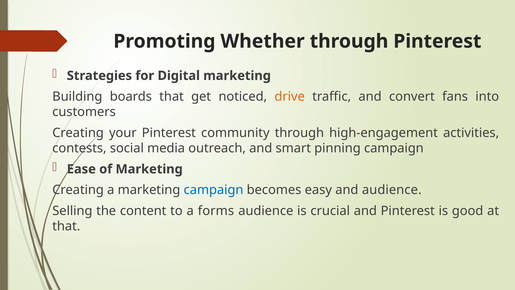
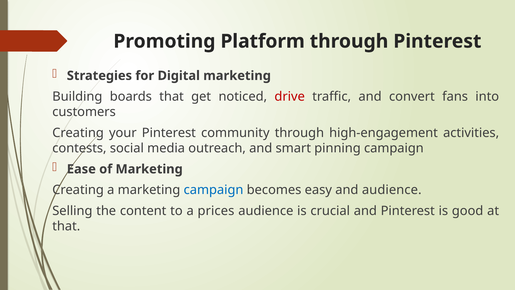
Whether: Whether -> Platform (263, 41)
drive colour: orange -> red (290, 96)
forms: forms -> prices (216, 211)
